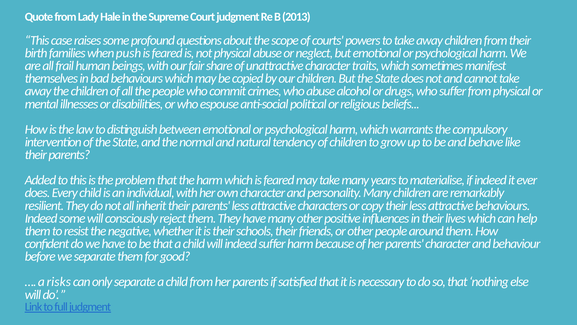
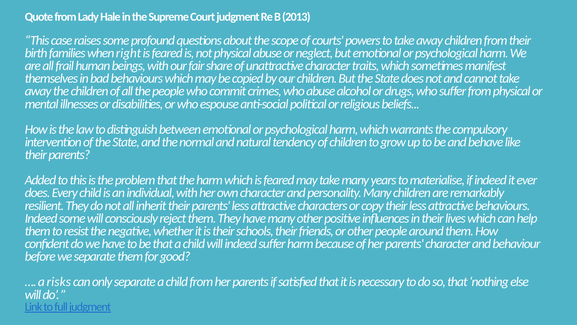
push: push -> right (128, 53)
